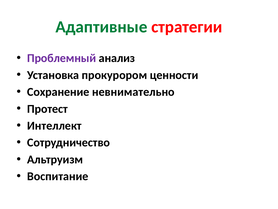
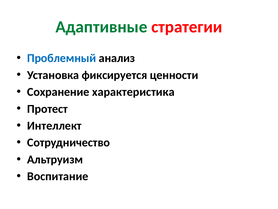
Проблемный colour: purple -> blue (62, 58)
прокурором: прокурором -> фиксируется (114, 75)
невнимательно: невнимательно -> характеристика (133, 92)
